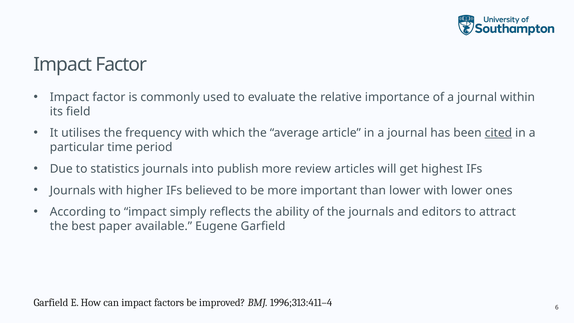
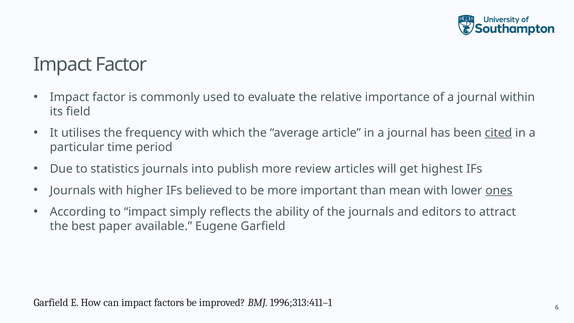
than lower: lower -> mean (405, 190)
ones underline: none -> present (499, 190)
1996;313:411–4: 1996;313:411–4 -> 1996;313:411–1 (301, 302)
